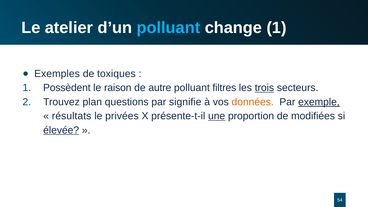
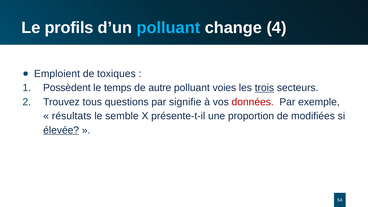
atelier: atelier -> profils (69, 28)
change 1: 1 -> 4 (277, 28)
Exemples: Exemples -> Emploient (57, 74)
raison: raison -> temps (118, 88)
filtres: filtres -> voies (224, 88)
plan: plan -> tous (92, 102)
données colour: orange -> red (253, 102)
exemple underline: present -> none (319, 102)
privées: privées -> semble (122, 116)
une underline: present -> none (217, 116)
